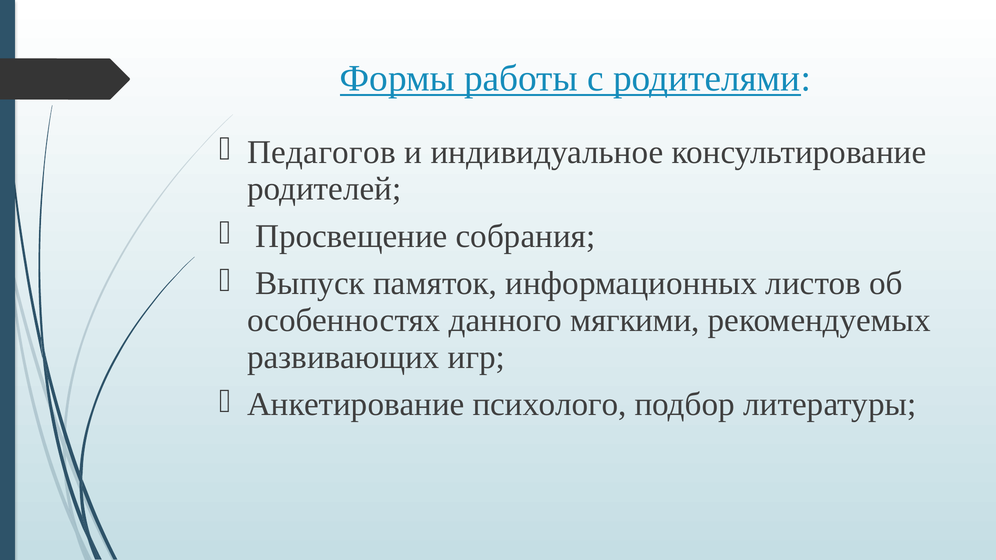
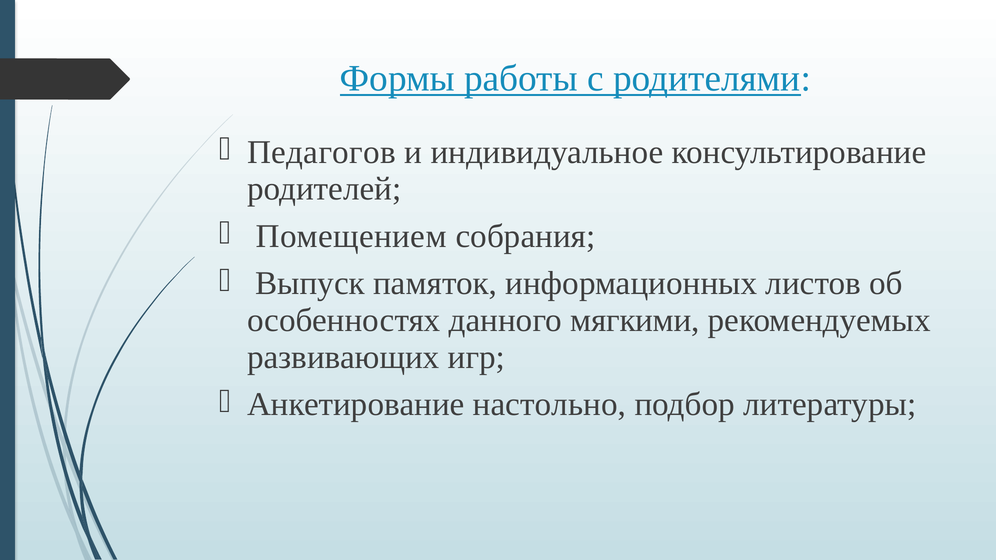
Просвещение: Просвещение -> Помещением (351, 236)
психолого: психолого -> настольно (549, 405)
